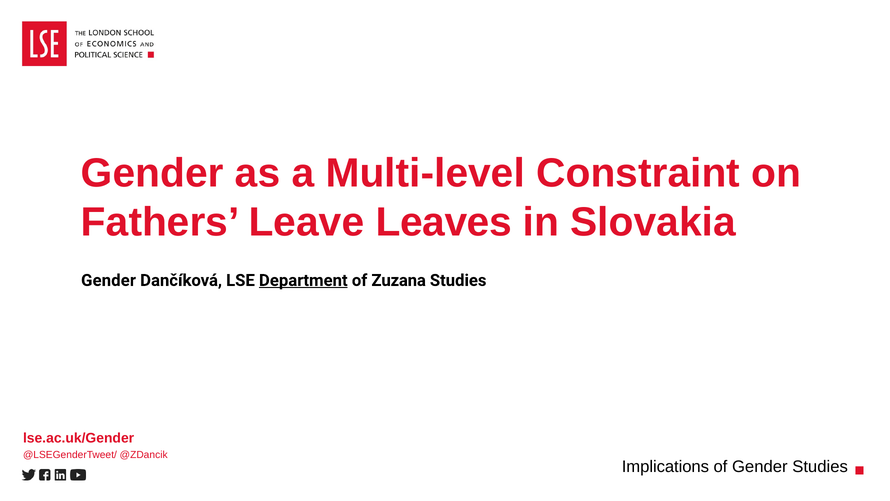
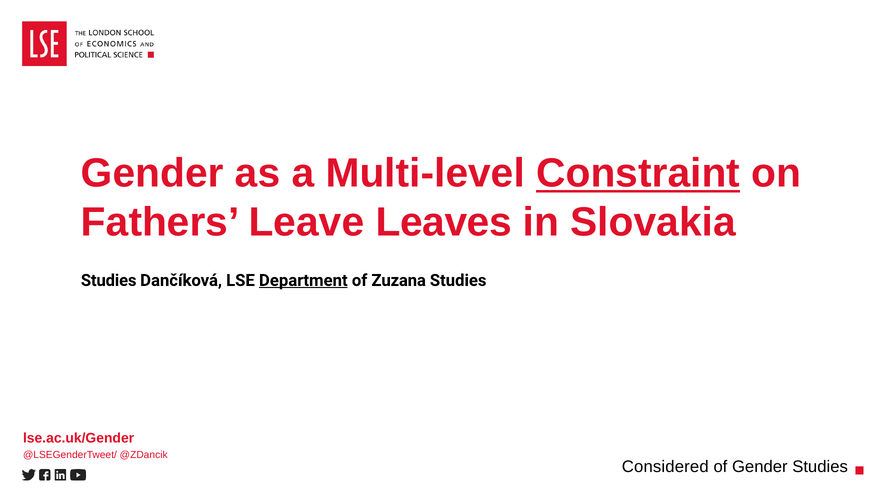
Constraint underline: none -> present (638, 173)
Gender: Gender -> Studies (109, 280)
Implications: Implications -> Considered (665, 467)
